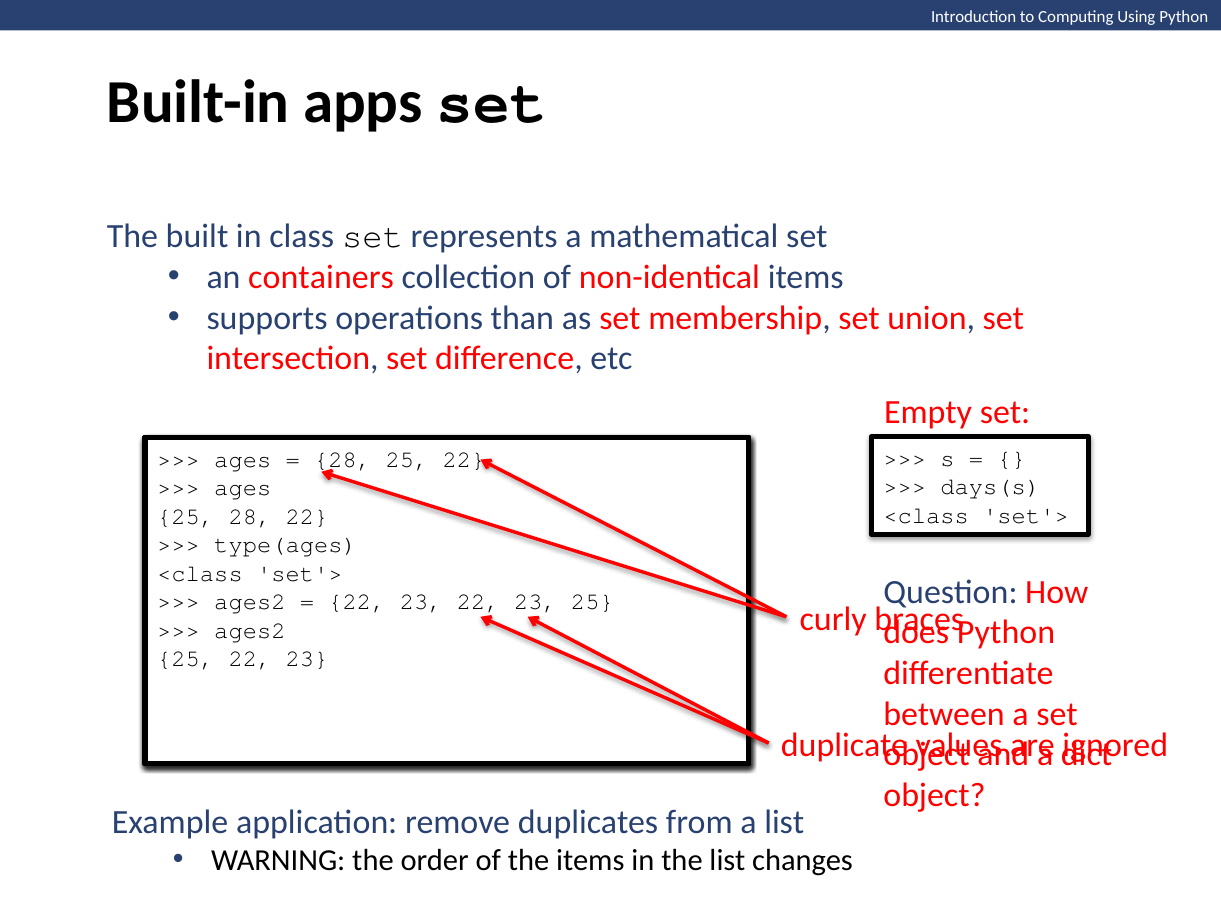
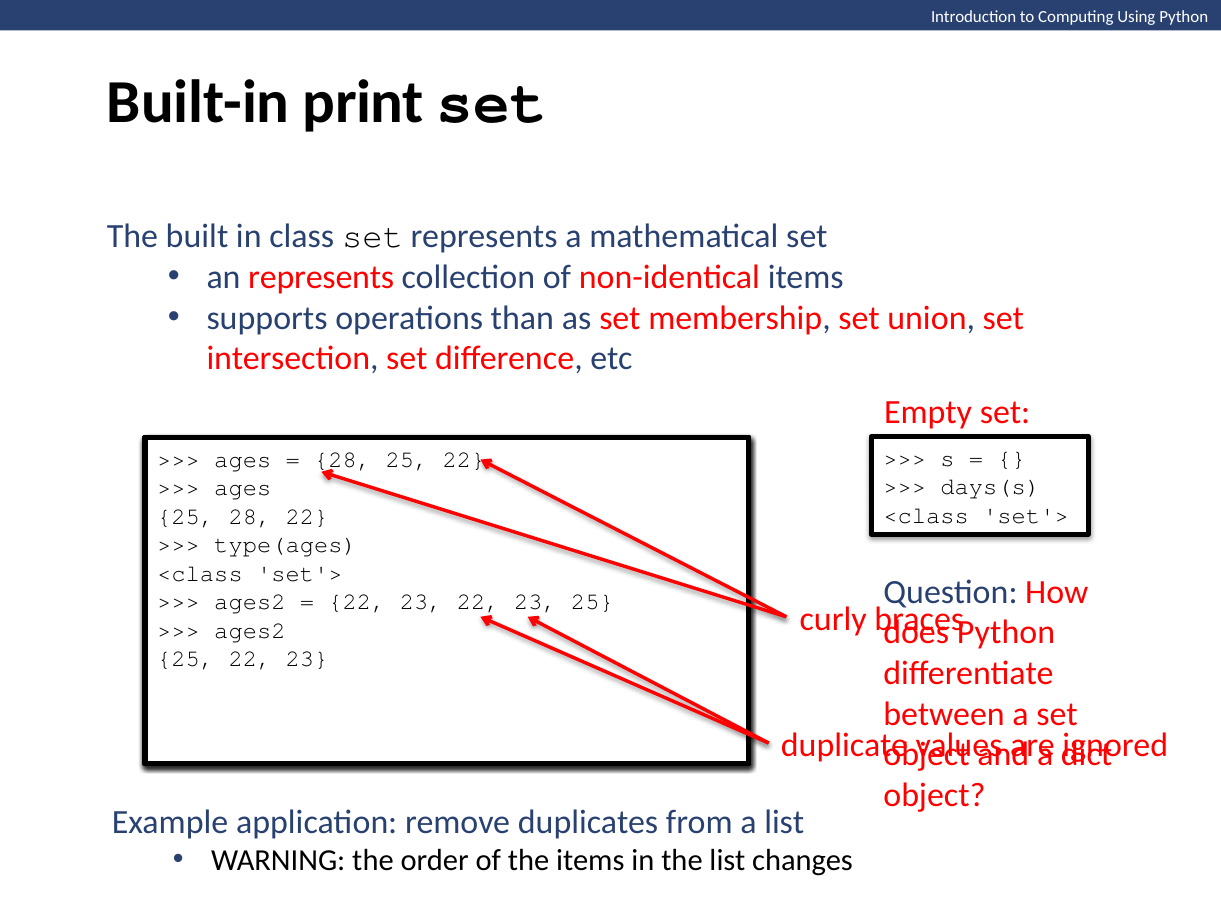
apps: apps -> print (363, 102)
an containers: containers -> represents (321, 278)
